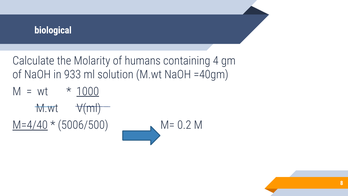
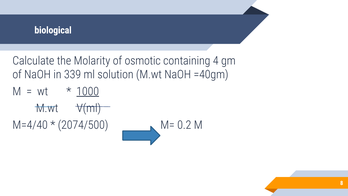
humans: humans -> osmotic (143, 61)
933: 933 -> 339 (73, 75)
M=4/40 underline: present -> none (30, 125)
5006/500: 5006/500 -> 2074/500 (83, 125)
